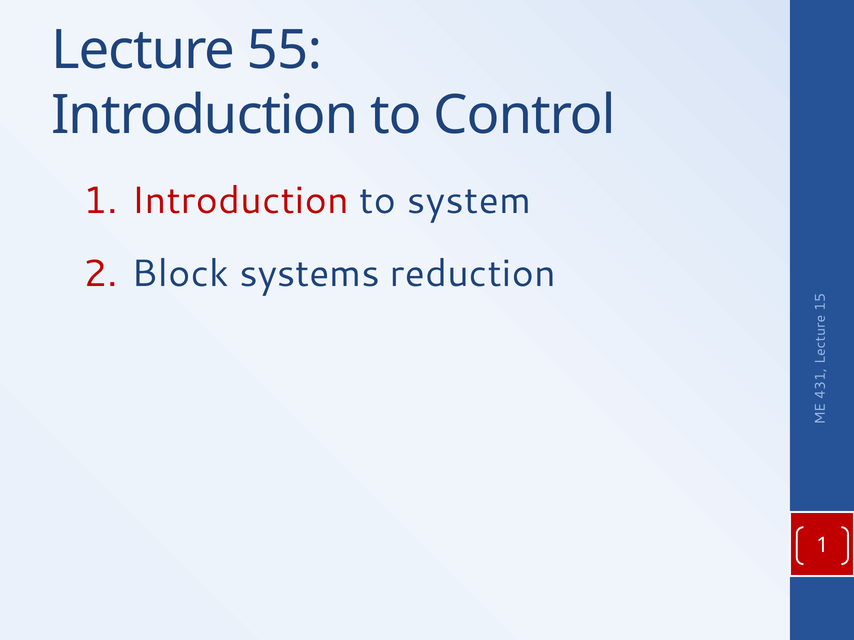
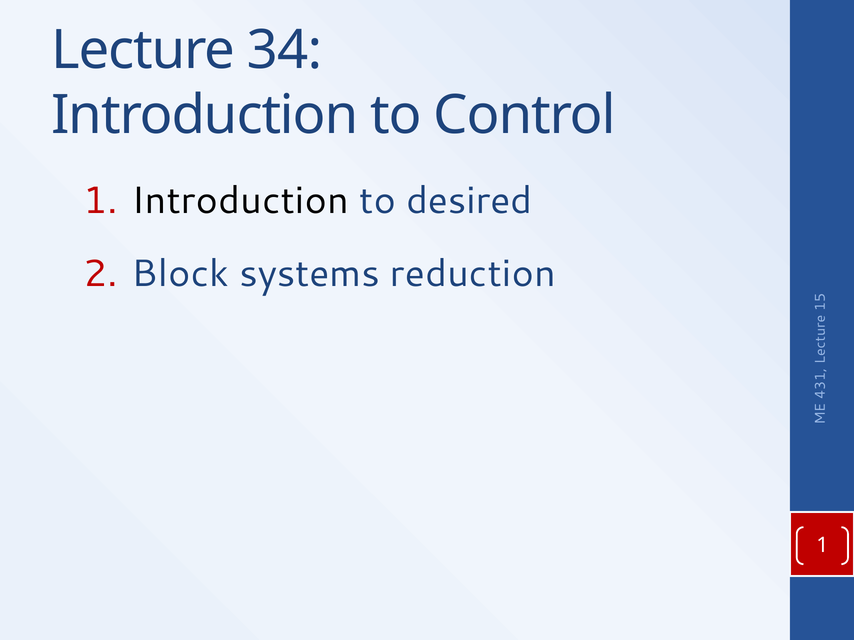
55: 55 -> 34 (285, 50)
Introduction colour: red -> black (240, 201)
system: system -> desired (469, 201)
